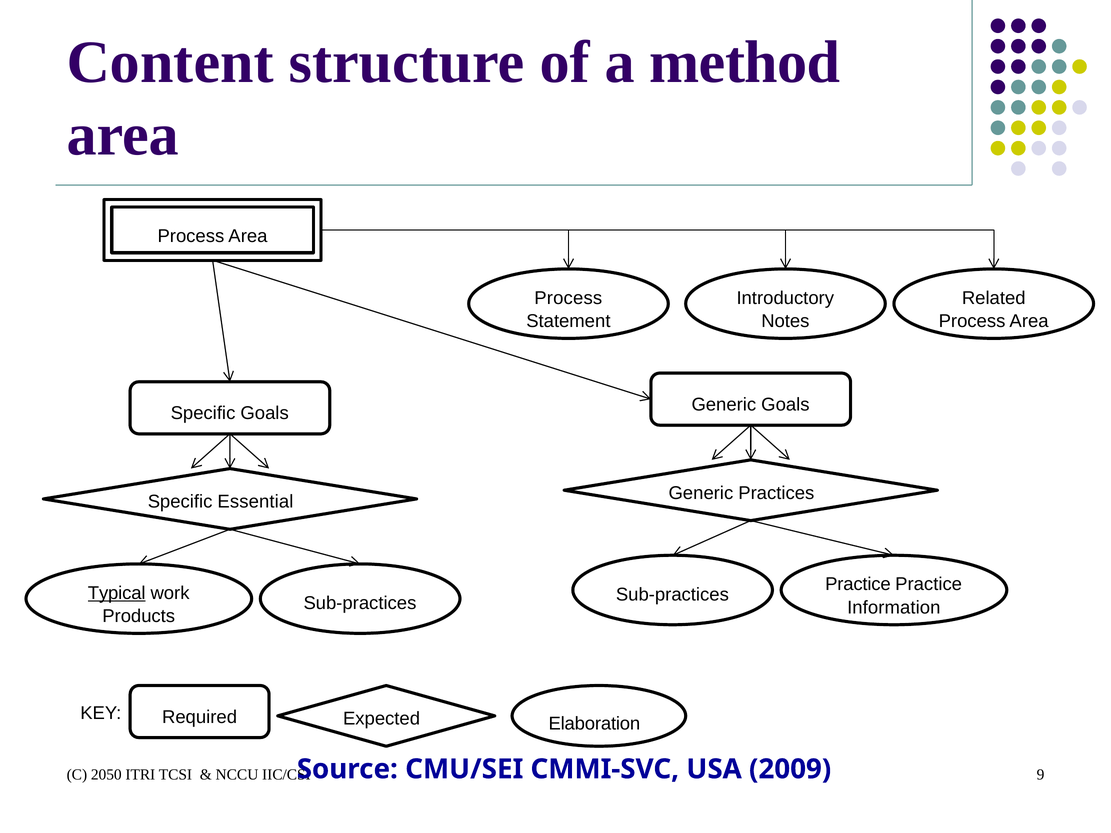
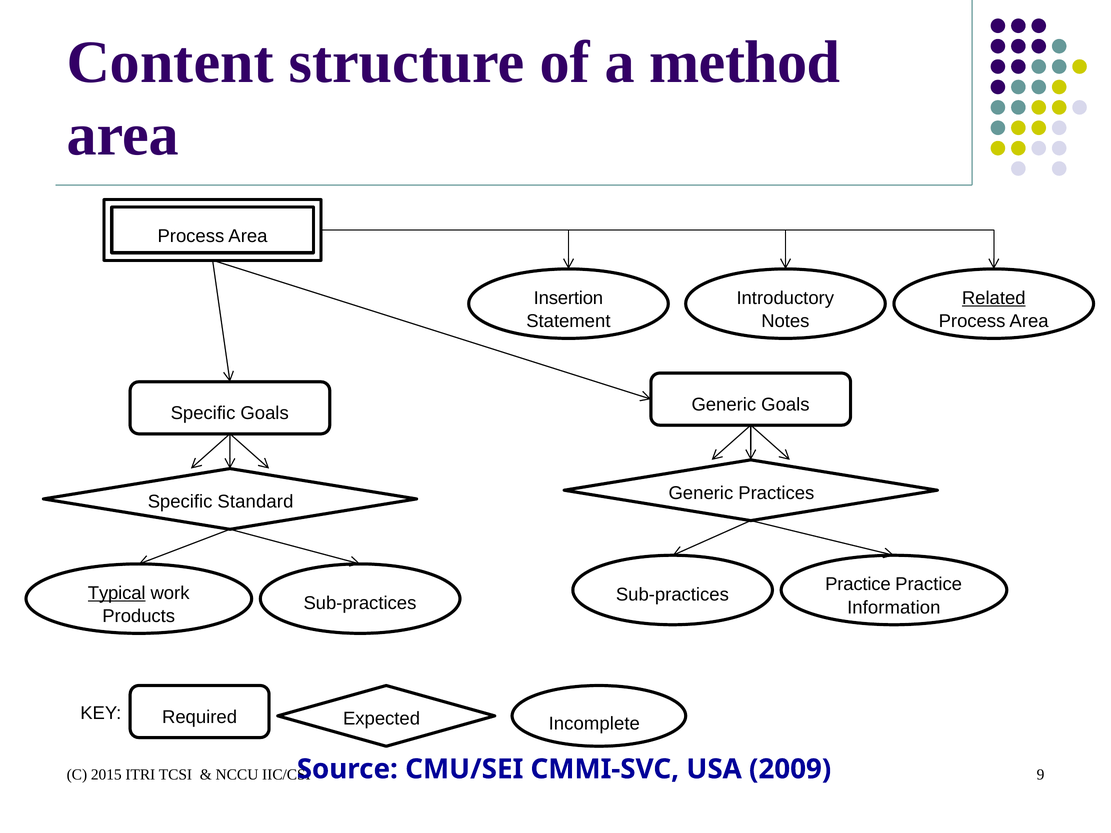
Process: Process -> Insertion (568, 298)
Related underline: none -> present (994, 298)
Essential: Essential -> Standard (255, 502)
Elaboration: Elaboration -> Incomplete (594, 724)
2050: 2050 -> 2015 (106, 775)
